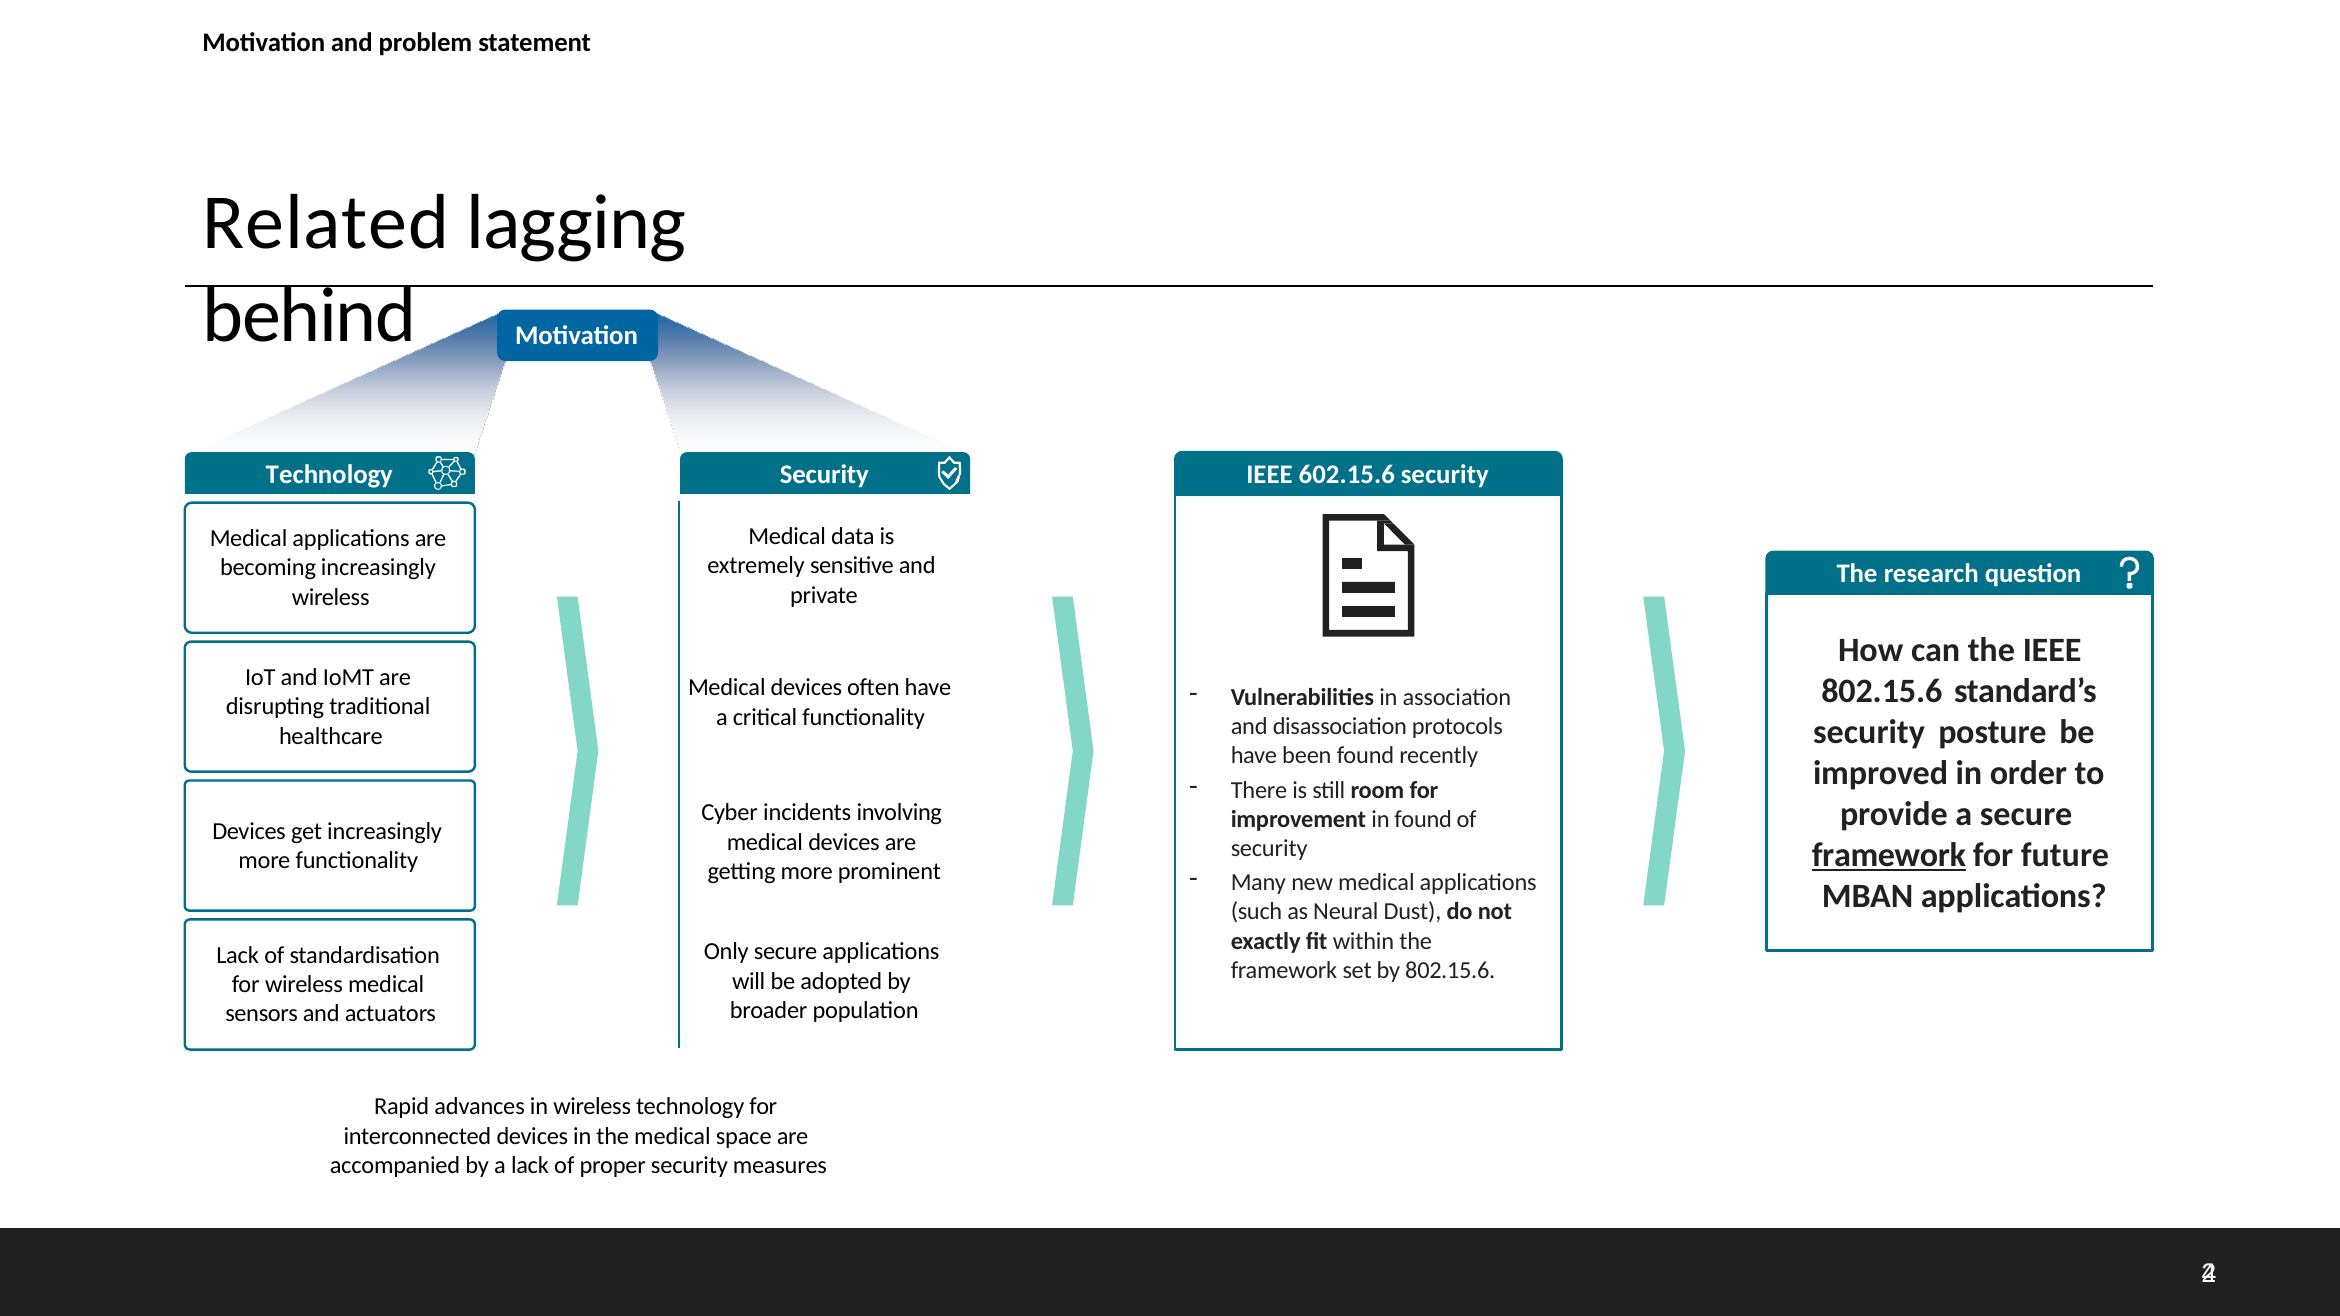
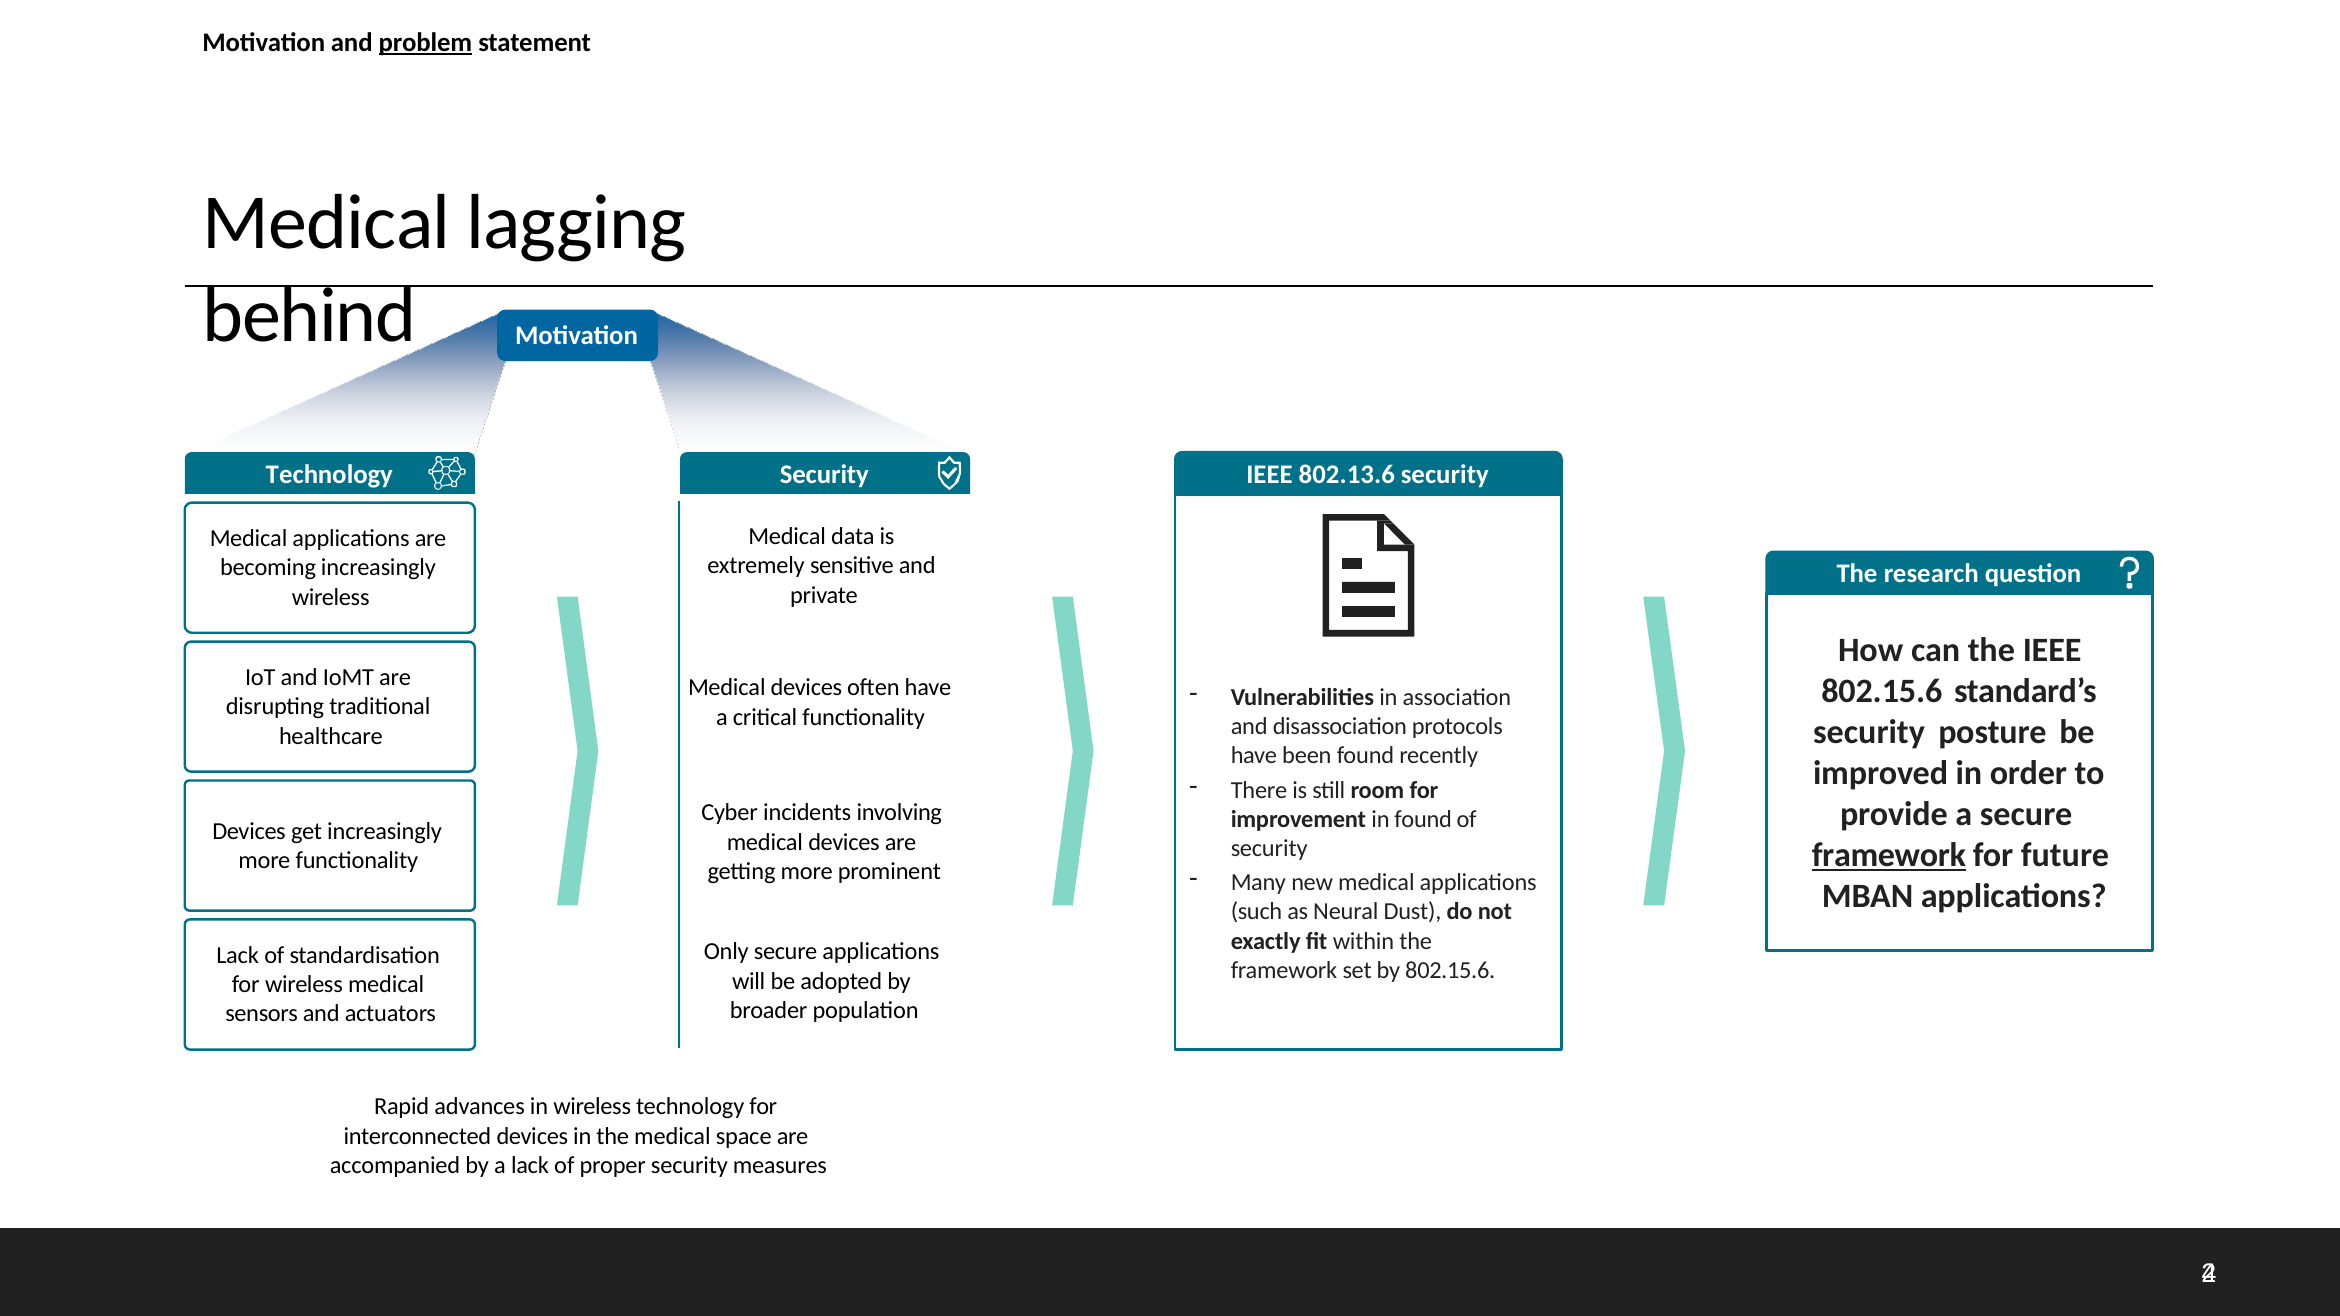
problem underline: none -> present (425, 42)
Related: Related -> Medical (327, 222)
602.15.6: 602.15.6 -> 802.13.6 (1347, 474)
